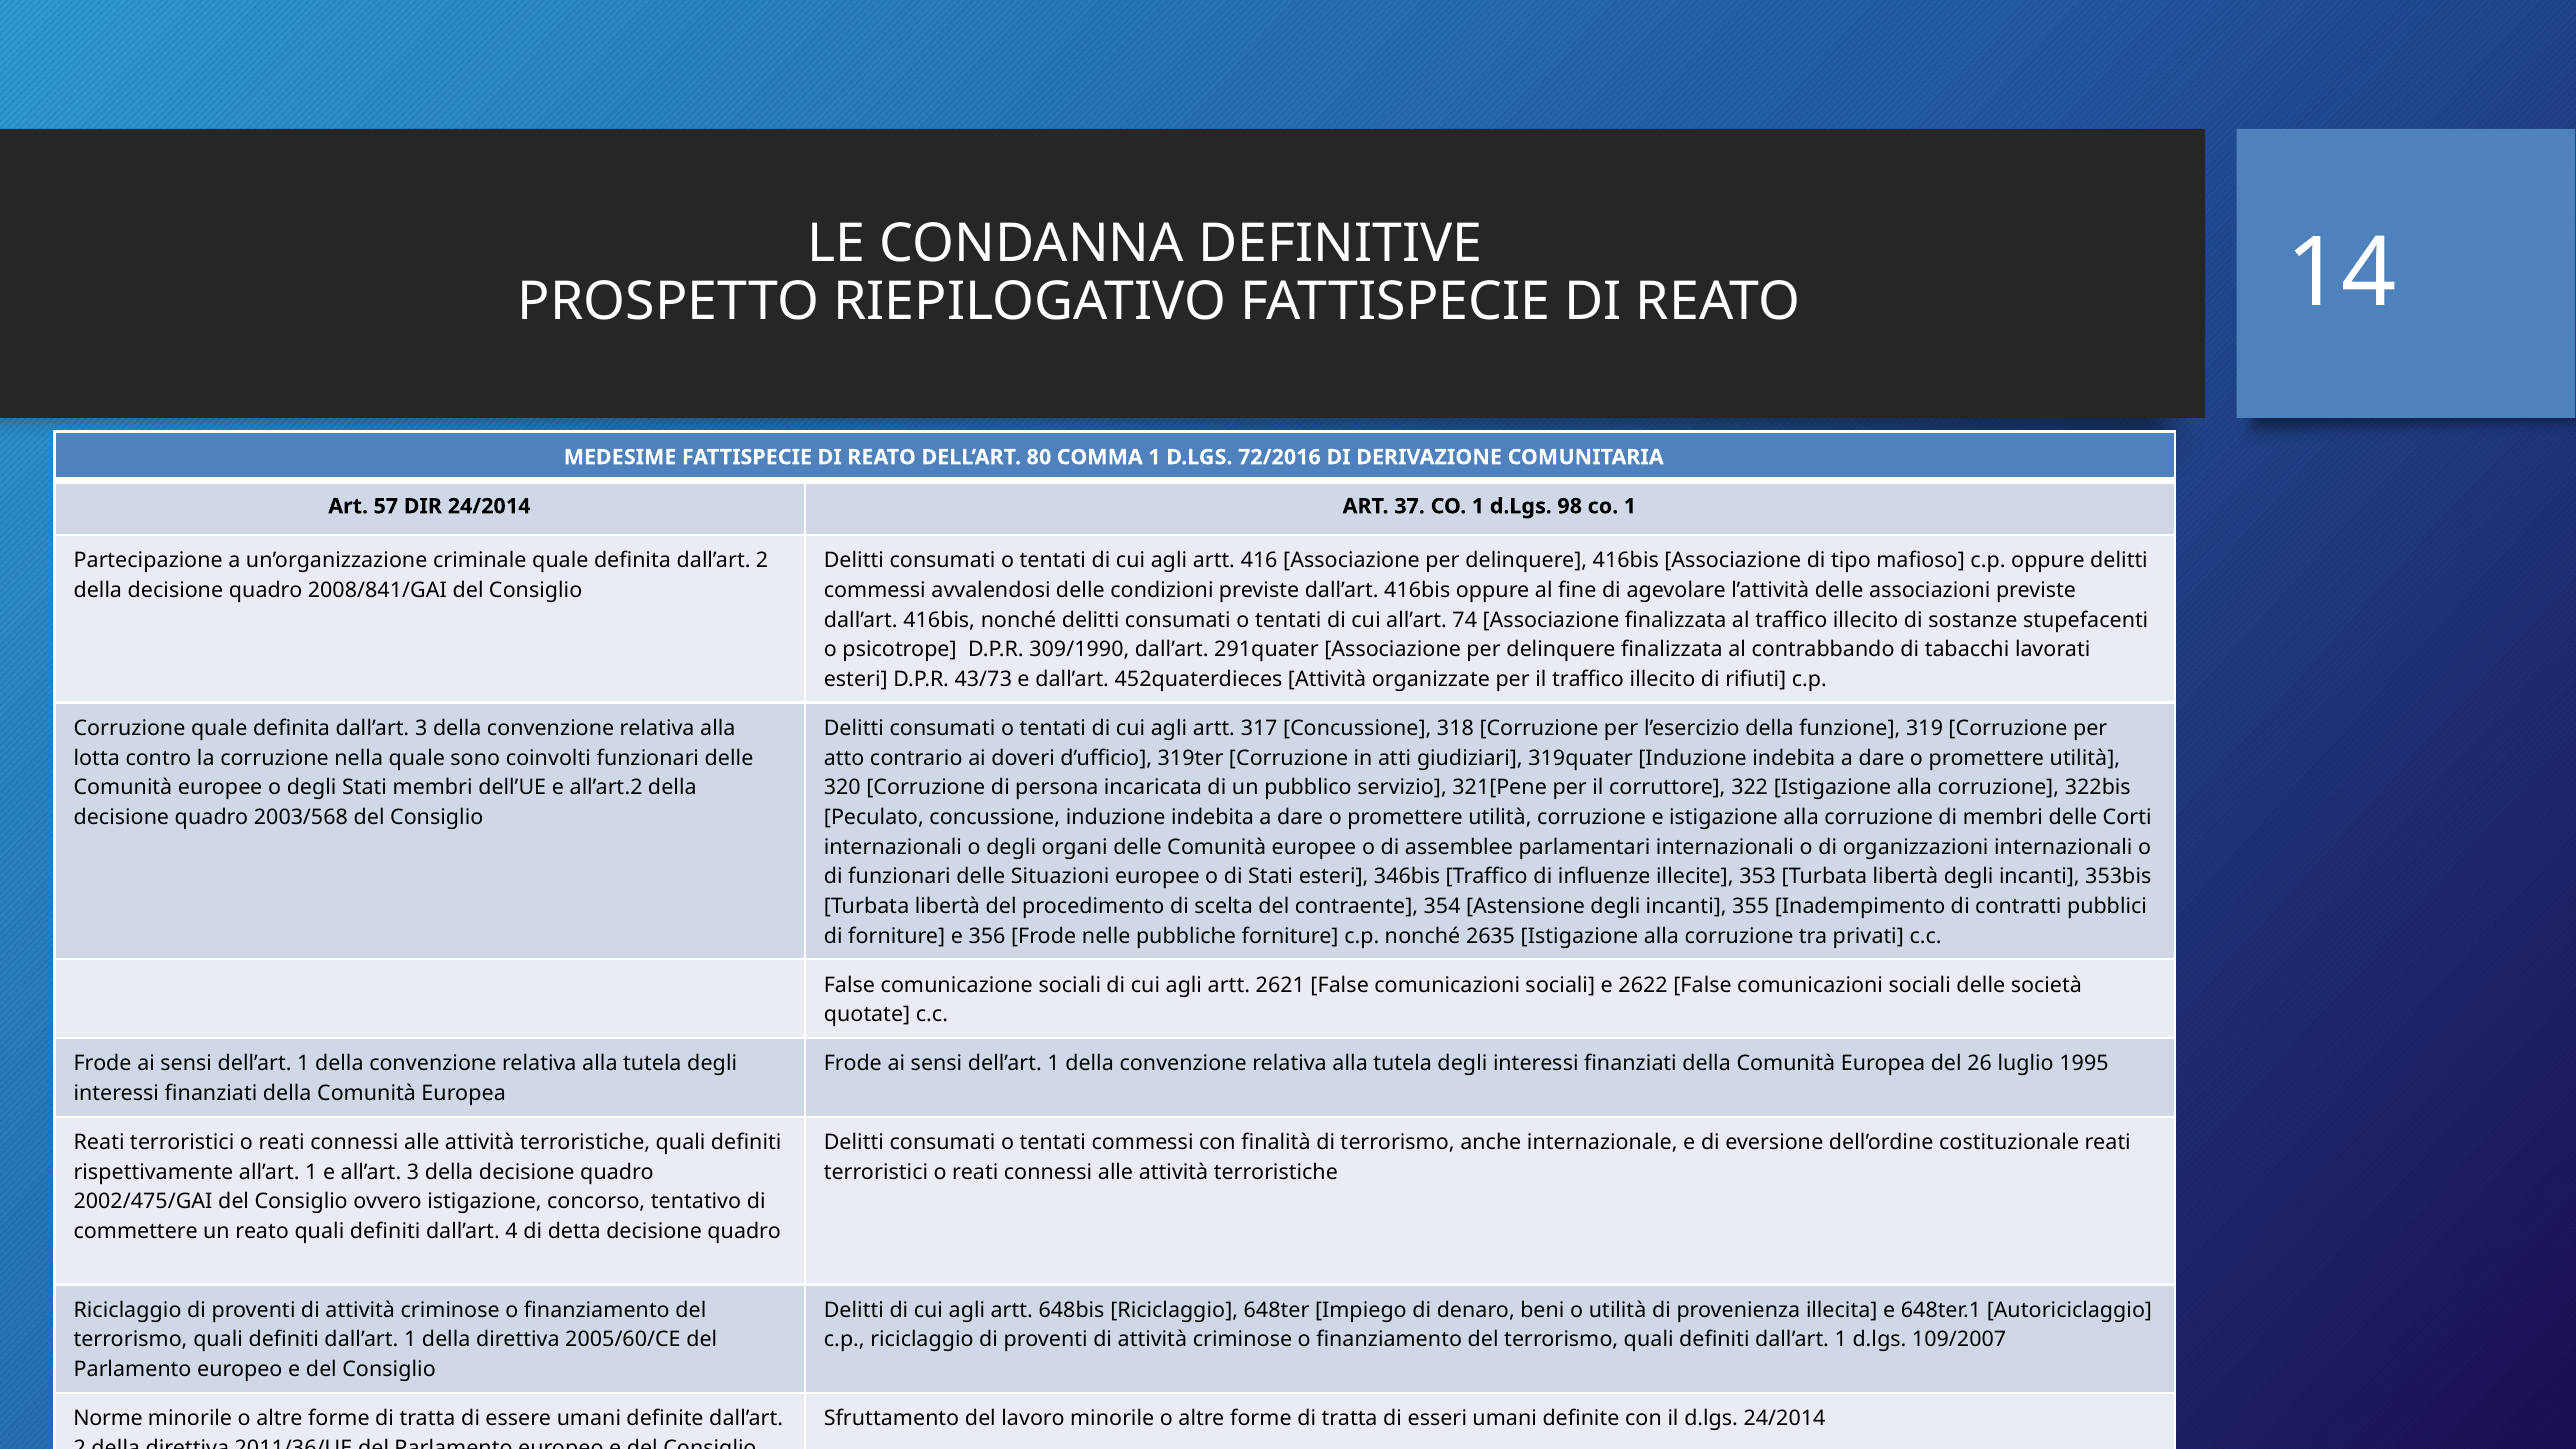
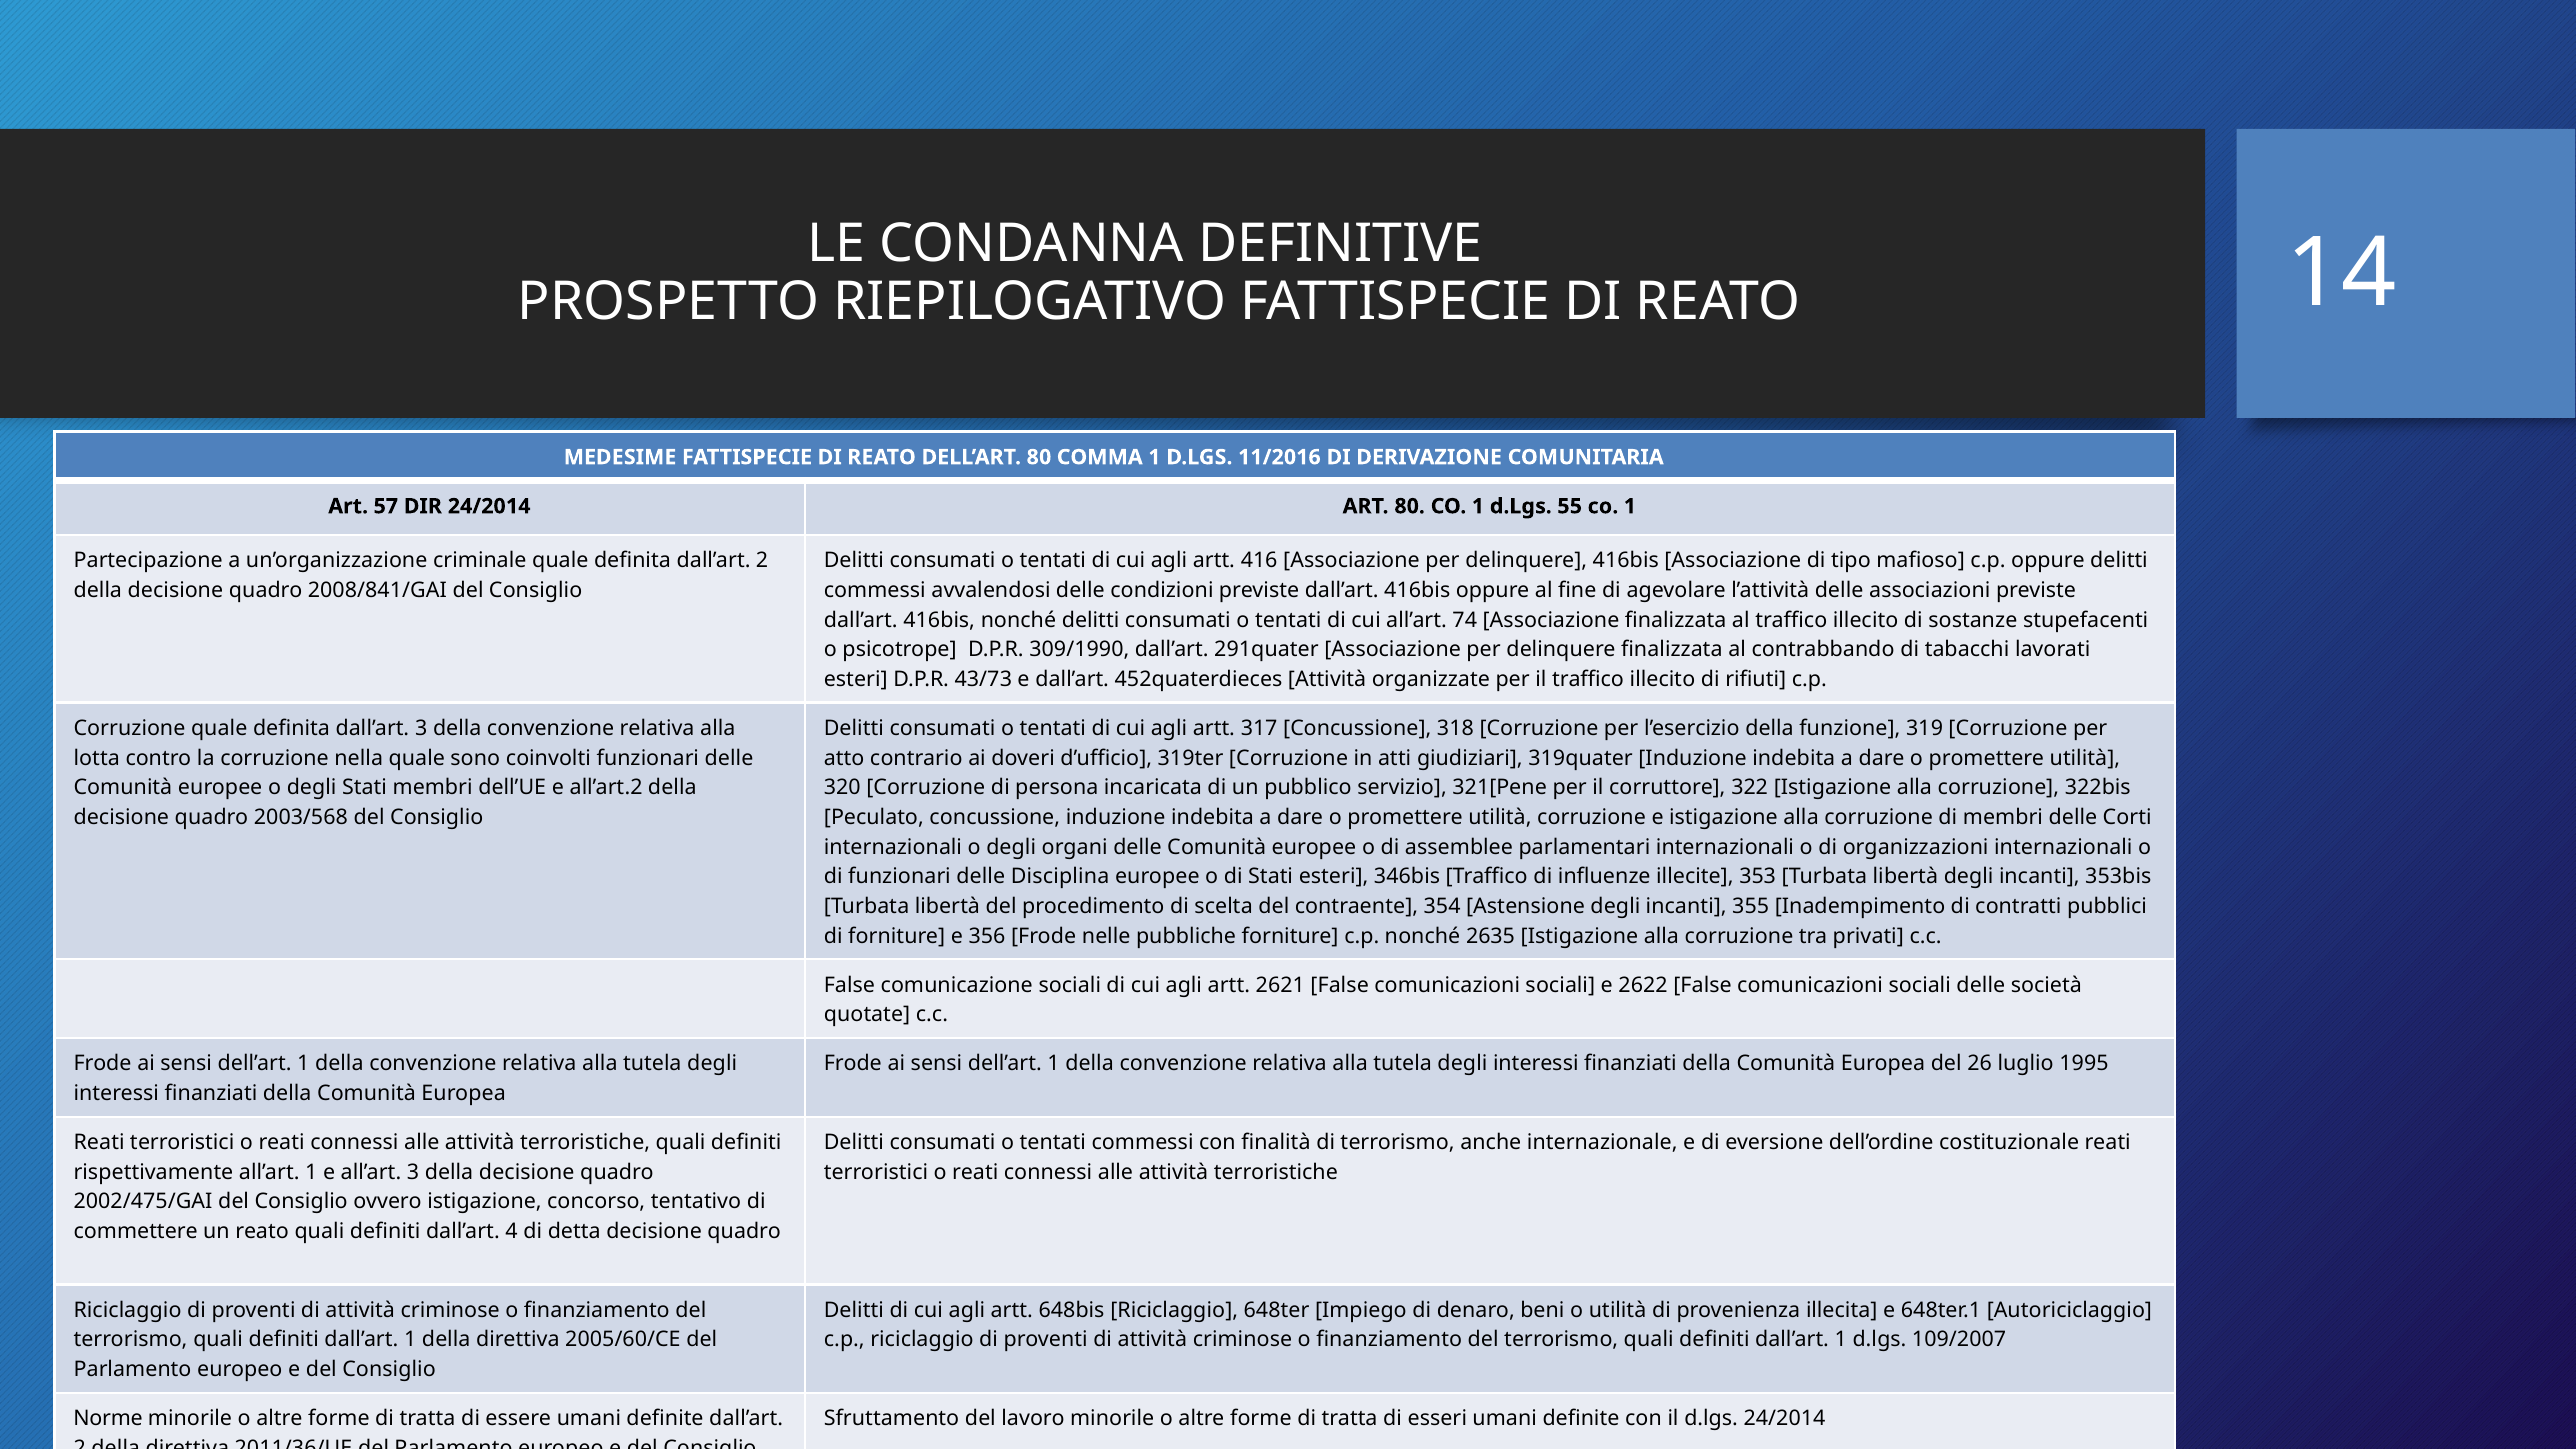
72/2016: 72/2016 -> 11/2016 (1279, 457)
ART 37: 37 -> 80 (1410, 506)
98: 98 -> 55 (1570, 506)
Situazioni: Situazioni -> Disciplina (1060, 877)
